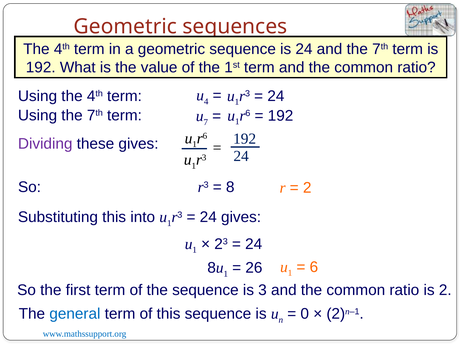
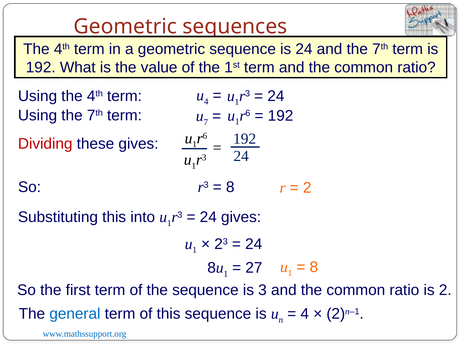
Dividing colour: purple -> red (45, 144)
26: 26 -> 27 (254, 268)
6: 6 -> 8 (314, 267)
0: 0 -> 4 (305, 314)
